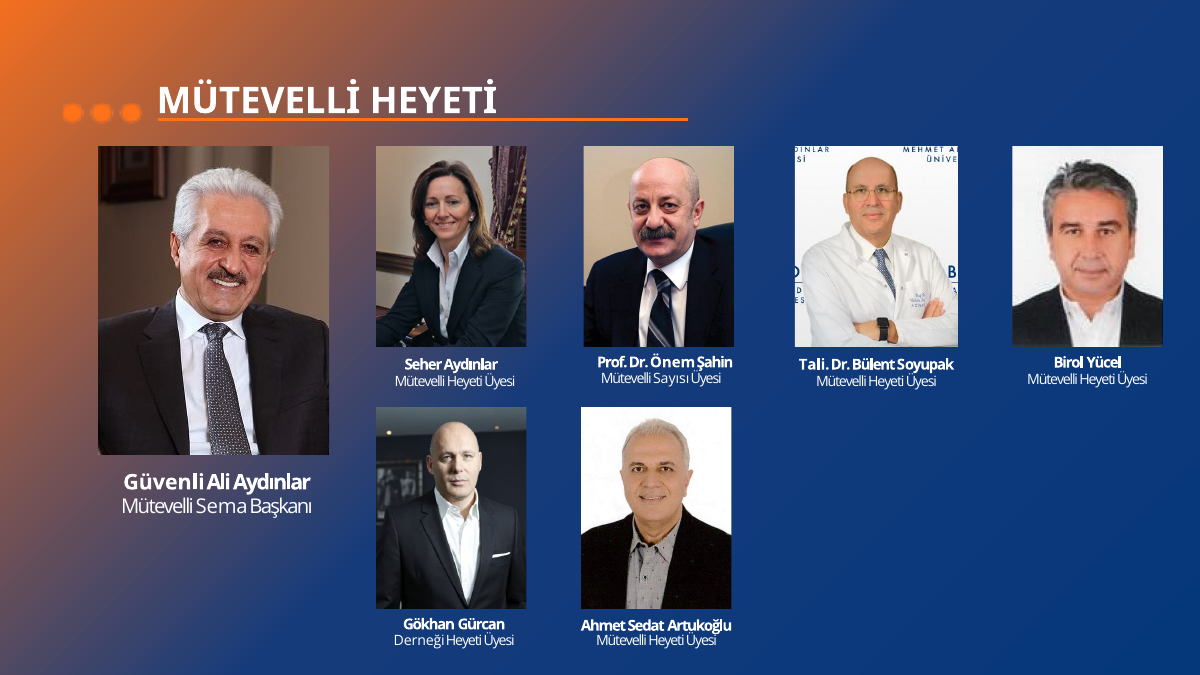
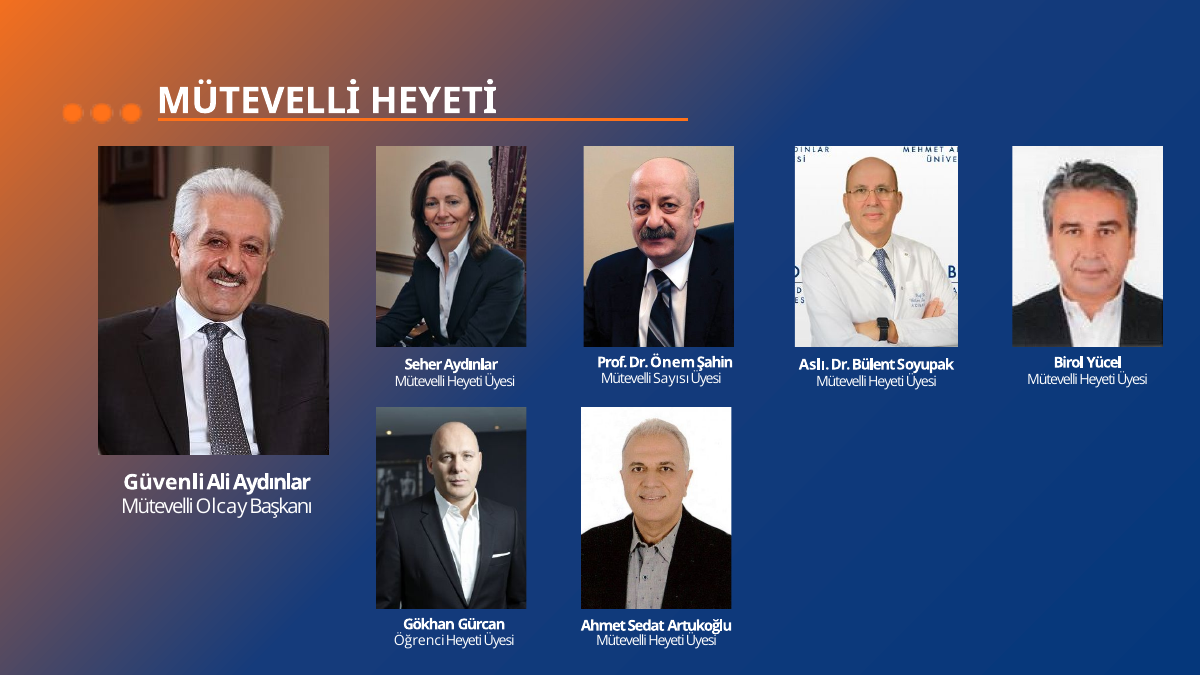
Tali: Tali -> Aslı (814, 365)
Sema: Sema -> Olcay (222, 507)
Derneği: Derneği -> Öğrenci (419, 641)
